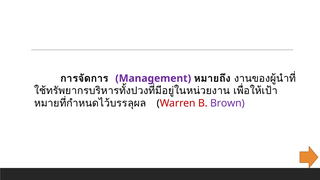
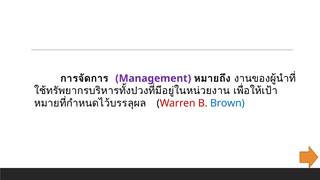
Brown colour: purple -> blue (227, 103)
